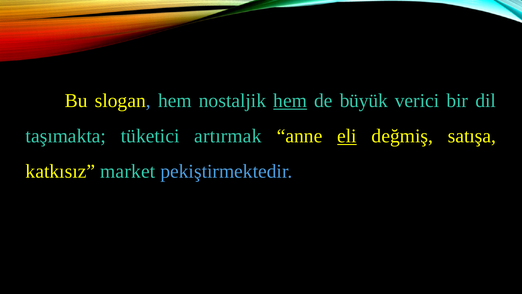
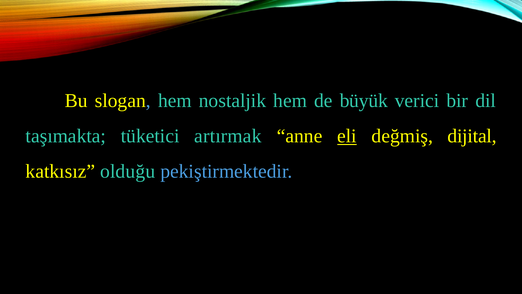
hem underline: present -> none (290, 101)
satışa: satışa -> dijital (472, 136)
market: market -> olduğu (128, 171)
